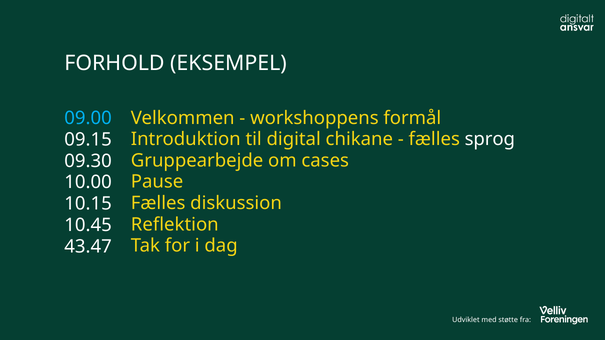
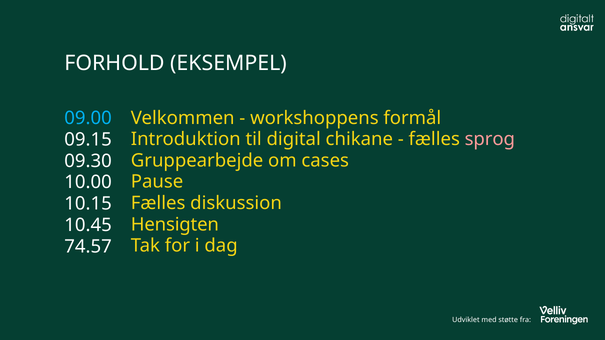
sprog colour: white -> pink (490, 139)
Reflektion: Reflektion -> Hensigten (175, 225)
43.47: 43.47 -> 74.57 (88, 247)
